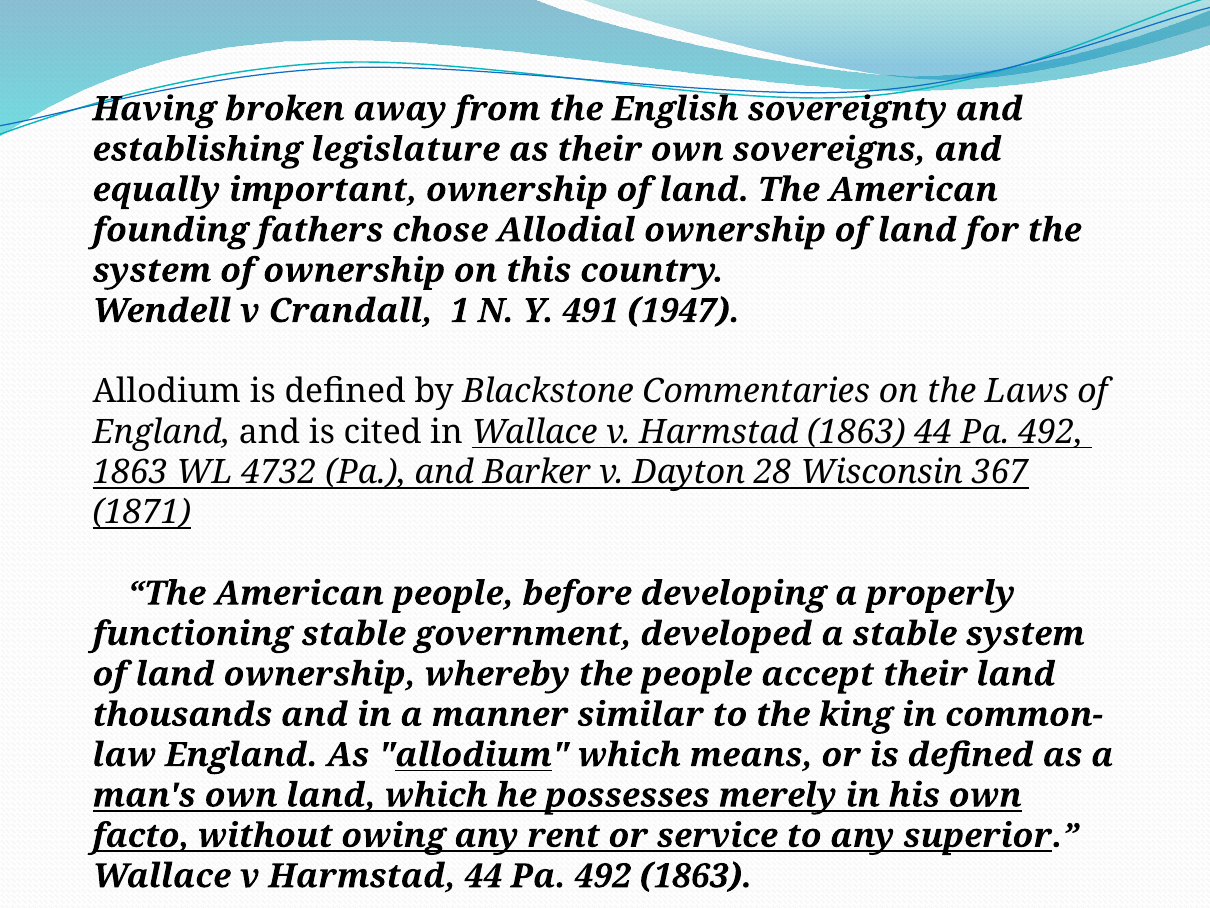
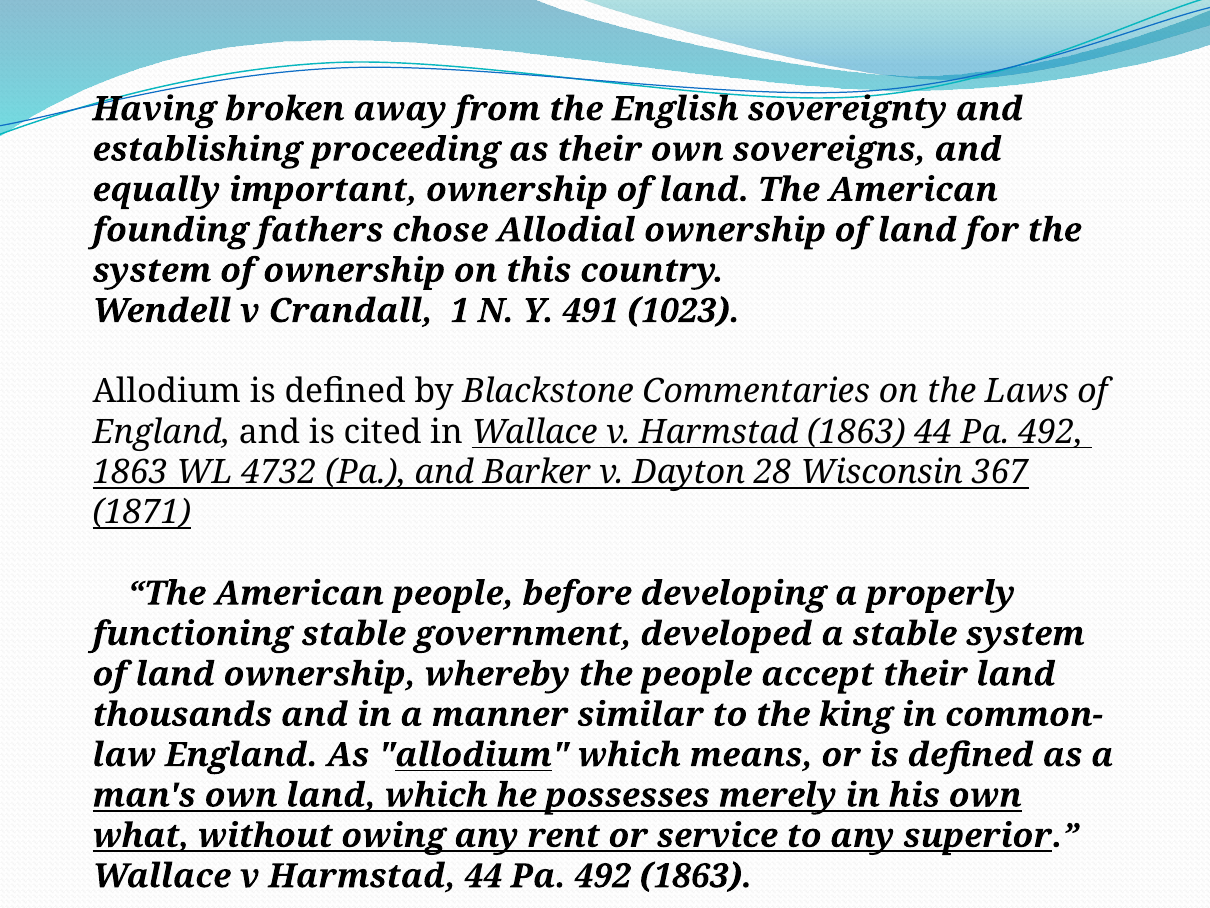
legislature: legislature -> proceeding (406, 149)
1947: 1947 -> 1023 (684, 311)
facto: facto -> what (141, 835)
